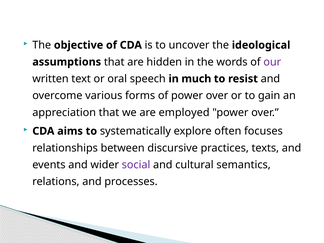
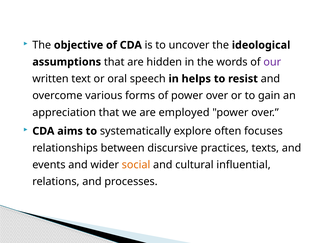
much: much -> helps (196, 79)
social colour: purple -> orange (136, 165)
semantics: semantics -> influential (244, 165)
